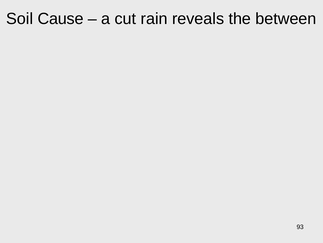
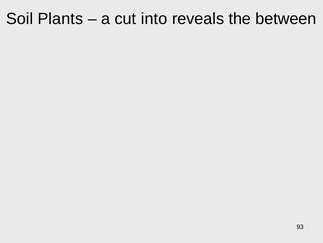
Cause: Cause -> Plants (60, 19)
rain: rain -> into (154, 19)
